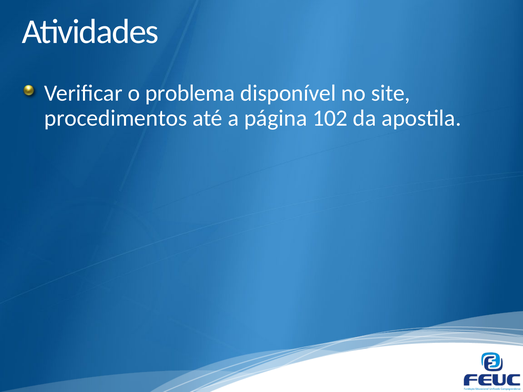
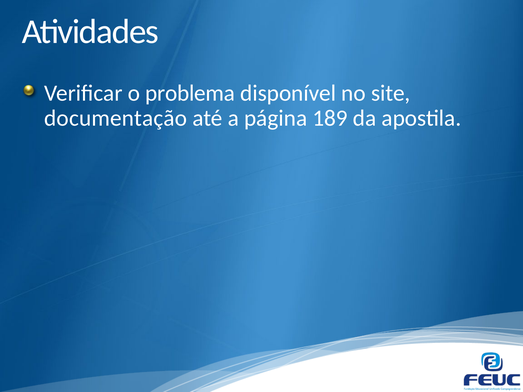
procedimentos: procedimentos -> documentação (116, 118)
102: 102 -> 189 (330, 118)
